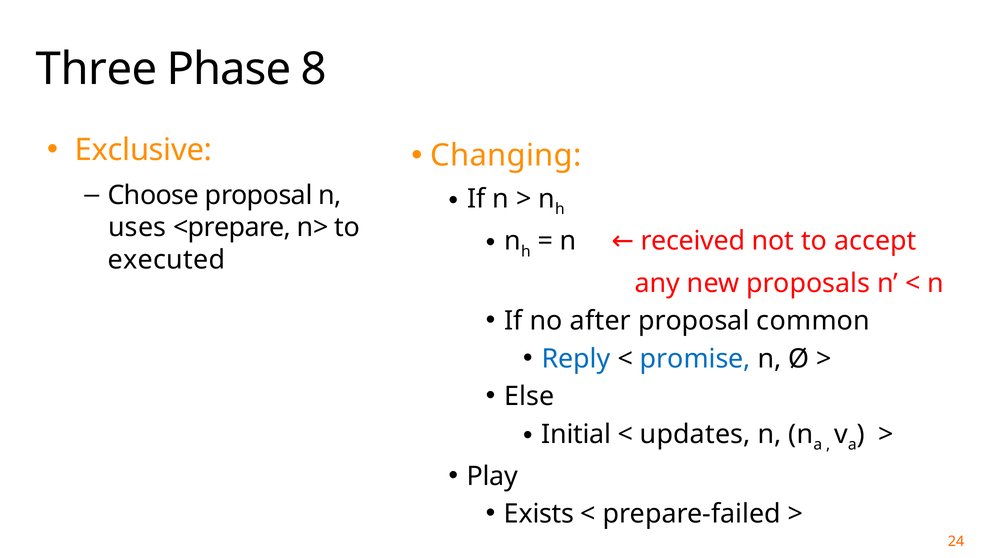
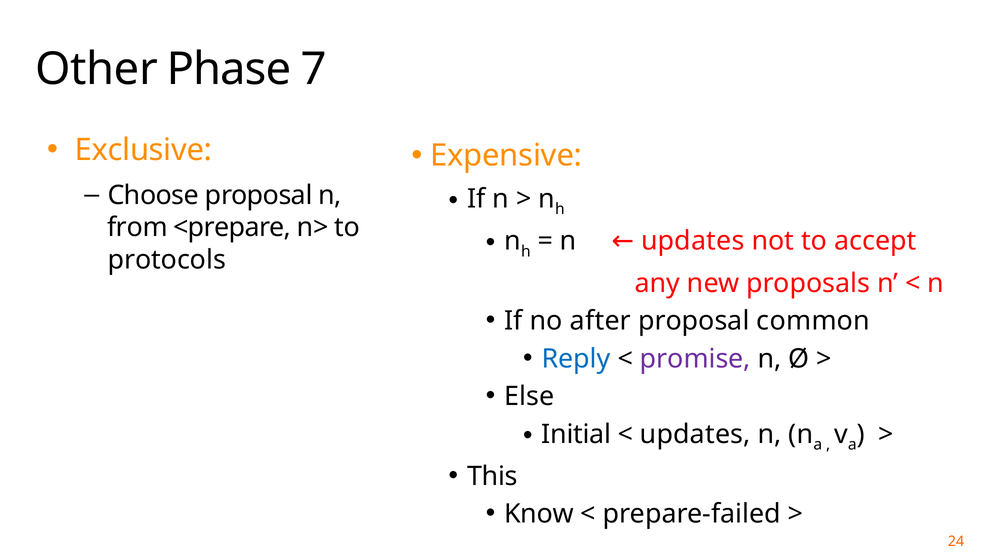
Three: Three -> Other (97, 69)
8: 8 -> 7 (314, 69)
Changing: Changing -> Expensive (506, 156)
uses: uses -> from (137, 228)
n received: received -> updates (693, 241)
executed: executed -> protocols (167, 260)
promise colour: blue -> purple (695, 359)
Play: Play -> This (492, 476)
Exists: Exists -> Know (539, 514)
